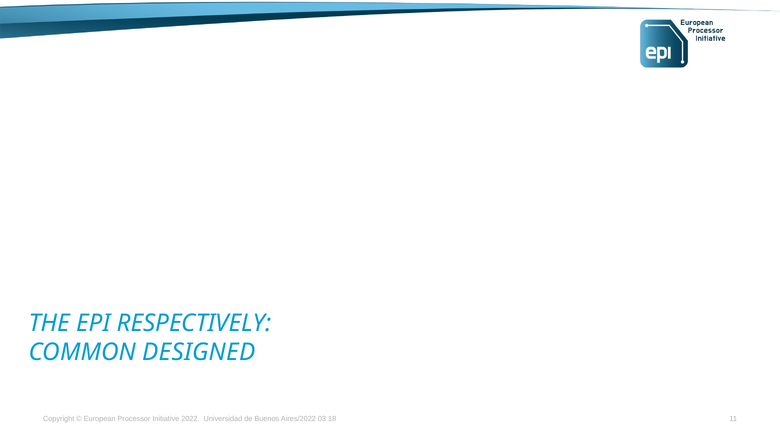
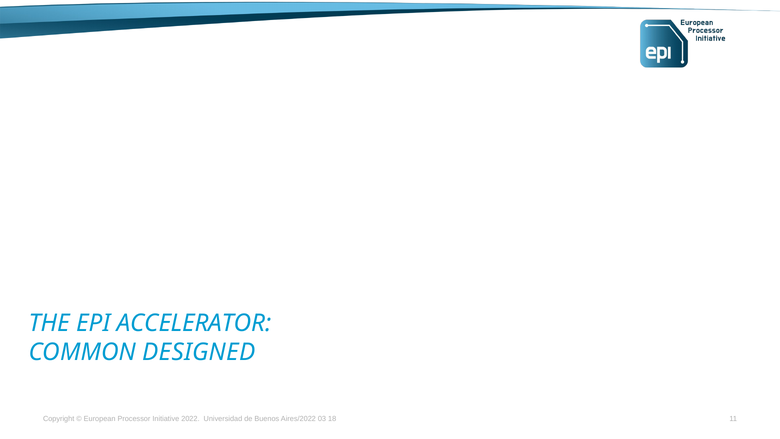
RESPECTIVELY: RESPECTIVELY -> ACCELERATOR (194, 323)
